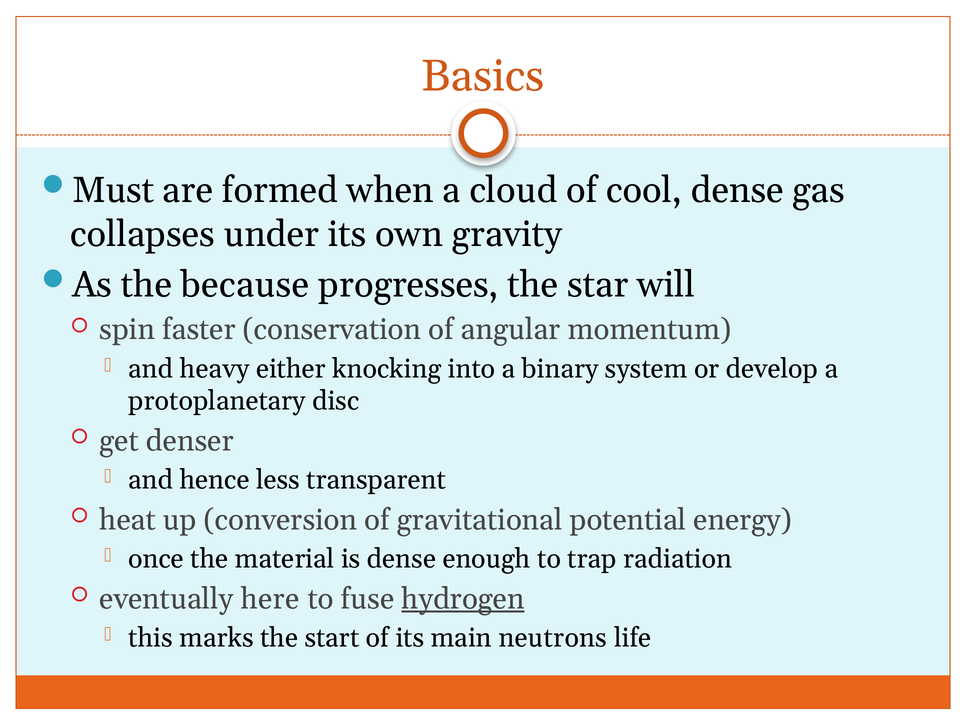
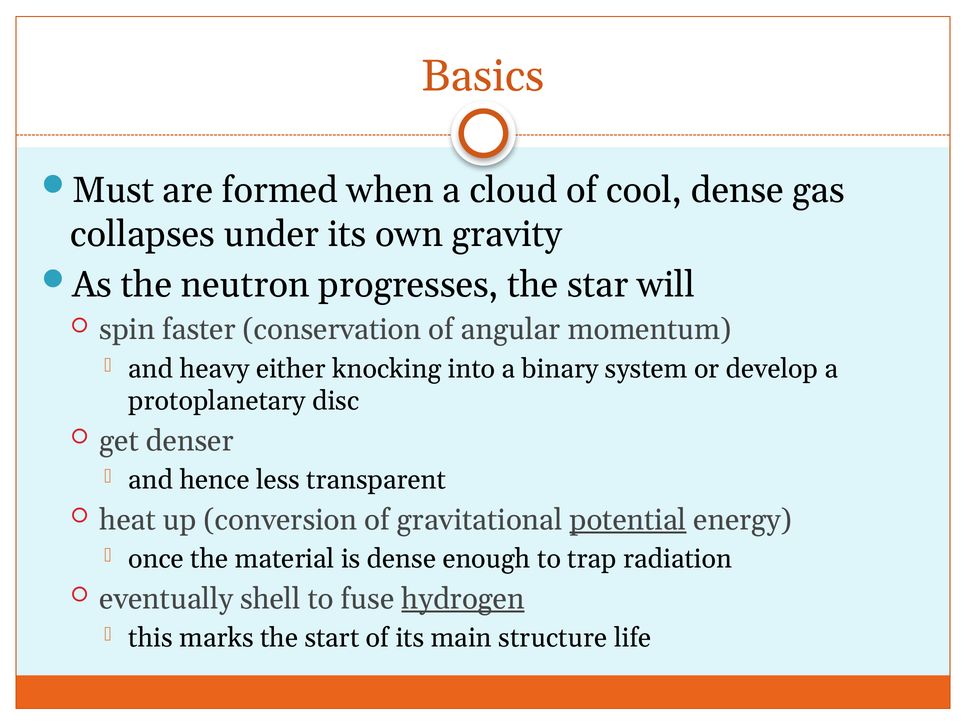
because: because -> neutron (245, 285)
potential underline: none -> present (628, 520)
here: here -> shell (271, 599)
neutrons: neutrons -> structure (553, 638)
